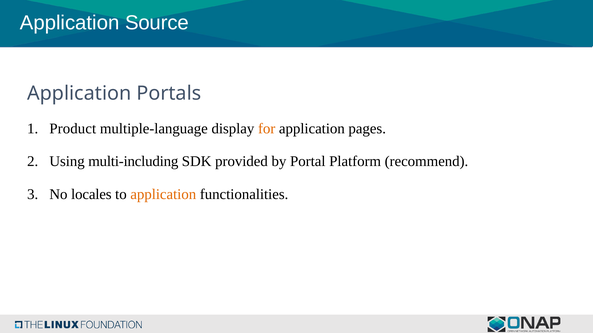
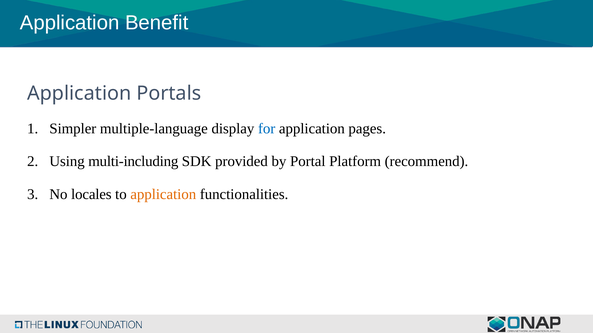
Source: Source -> Benefit (157, 23)
Product: Product -> Simpler (73, 129)
for colour: orange -> blue (267, 129)
